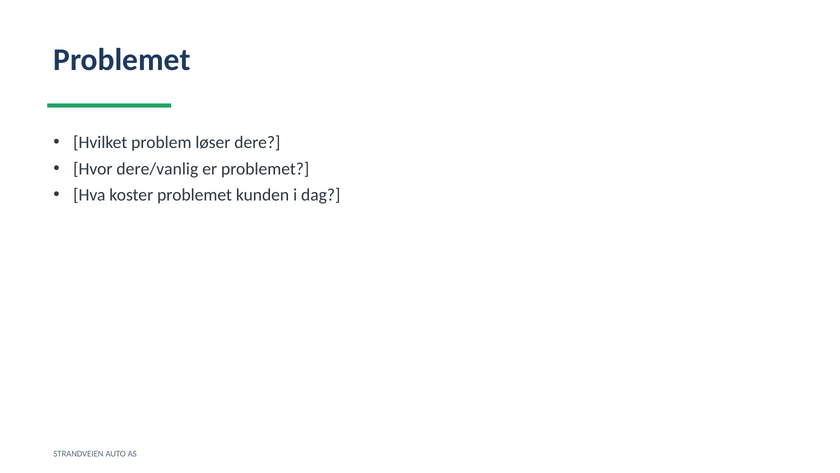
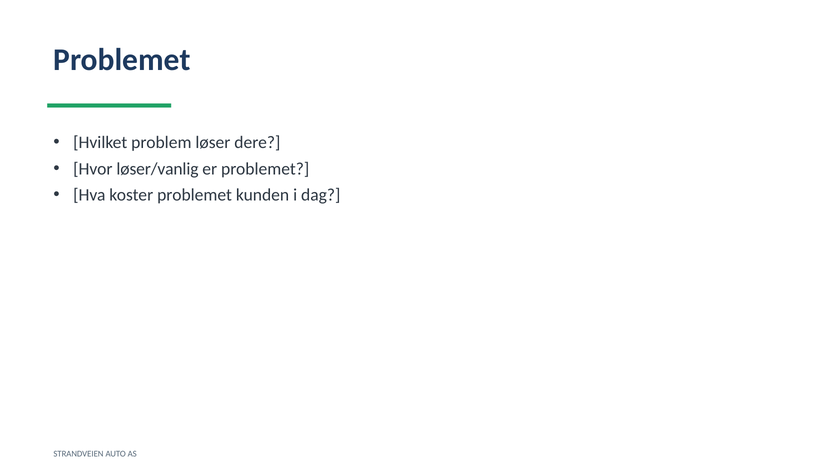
dere/vanlig: dere/vanlig -> løser/vanlig (157, 169)
